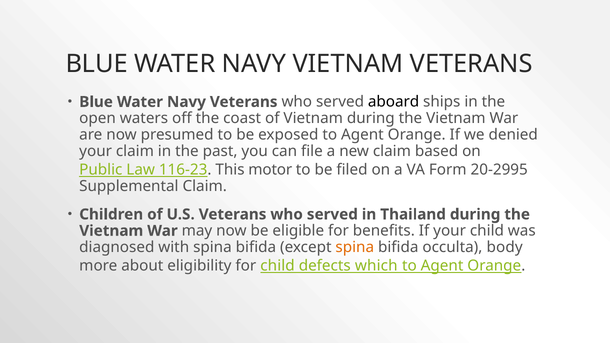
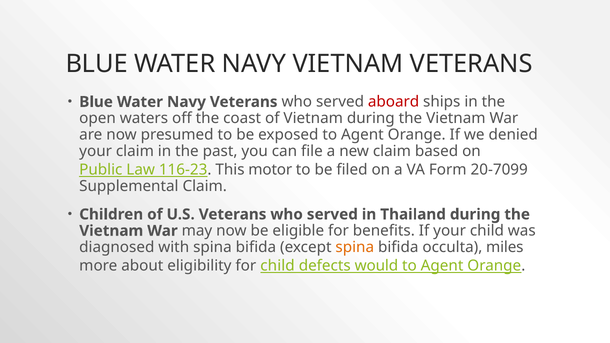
aboard colour: black -> red (394, 102)
20-2995: 20-2995 -> 20-7099 (499, 170)
body: body -> miles (505, 247)
which: which -> would (376, 266)
